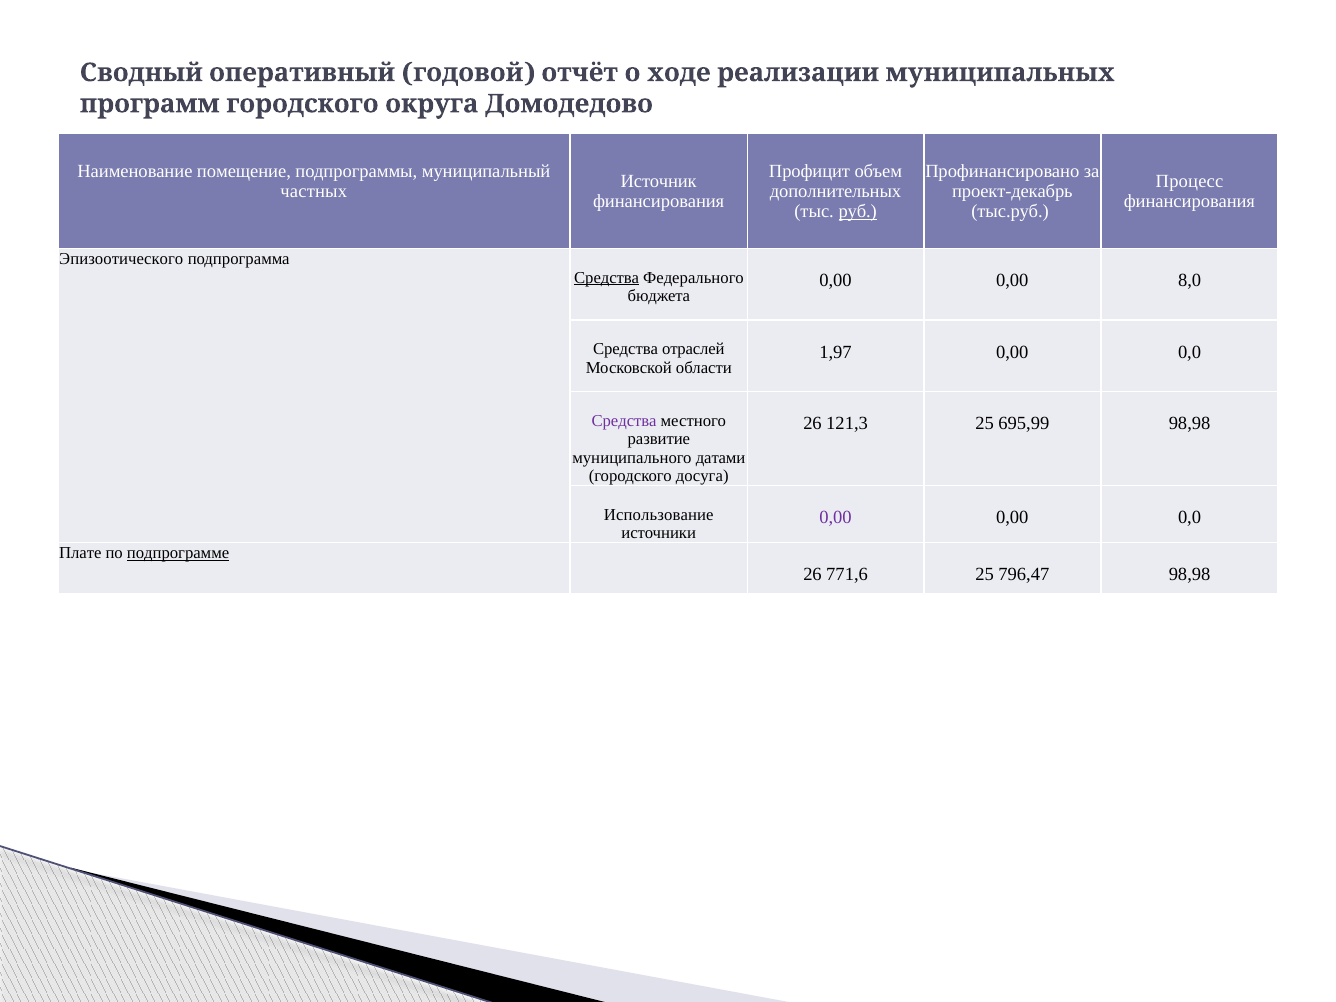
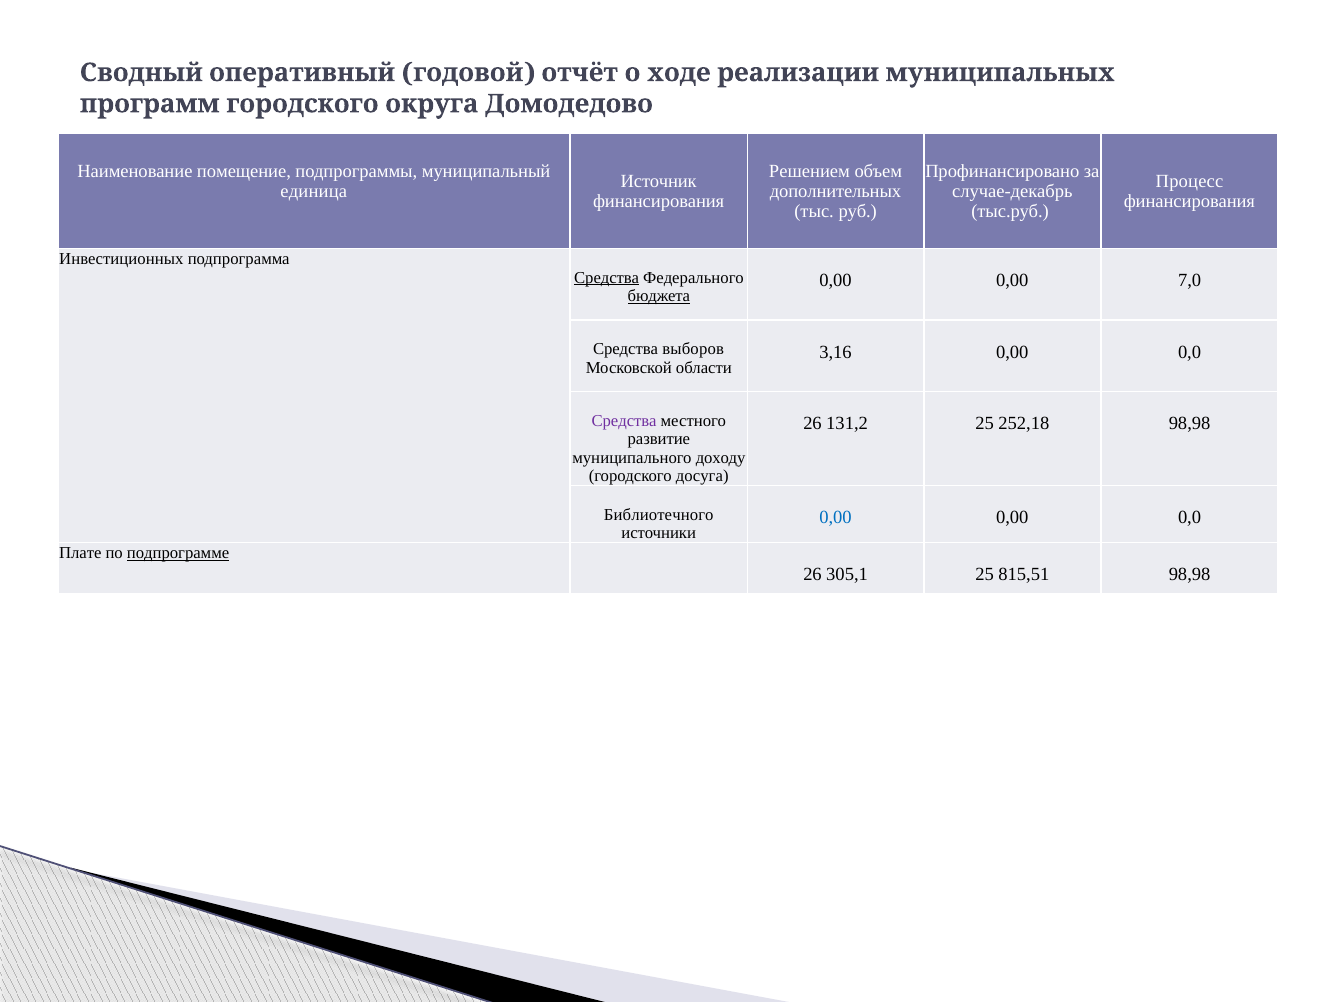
Профицит: Профицит -> Решением (809, 171)
частных: частных -> единица (314, 191)
проект-декабрь: проект-декабрь -> случае-декабрь (1012, 191)
руб underline: present -> none (858, 212)
Эпизоотического: Эпизоотического -> Инвестиционных (121, 259)
8,0: 8,0 -> 7,0 (1190, 281)
бюджета underline: none -> present (659, 296)
отраслей: отраслей -> выборов (693, 349)
1,97: 1,97 -> 3,16 (836, 352)
121,3: 121,3 -> 131,2 (847, 423)
695,99: 695,99 -> 252,18 (1024, 423)
датами: датами -> доходу (721, 458)
Использование: Использование -> Библиотечного (659, 515)
0,00 colour: purple -> blue (836, 517)
771,6: 771,6 -> 305,1 (847, 574)
796,47: 796,47 -> 815,51 (1024, 574)
